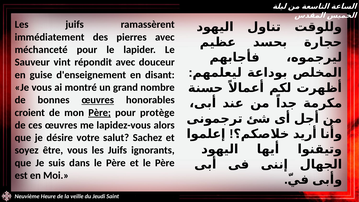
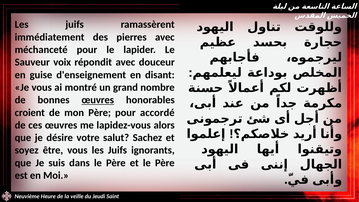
vint: vint -> voix (62, 62)
Père underline: present -> none (100, 113)
protège: protège -> accordé (157, 113)
